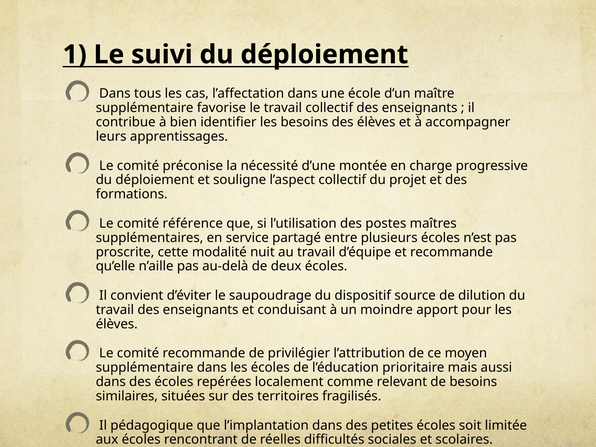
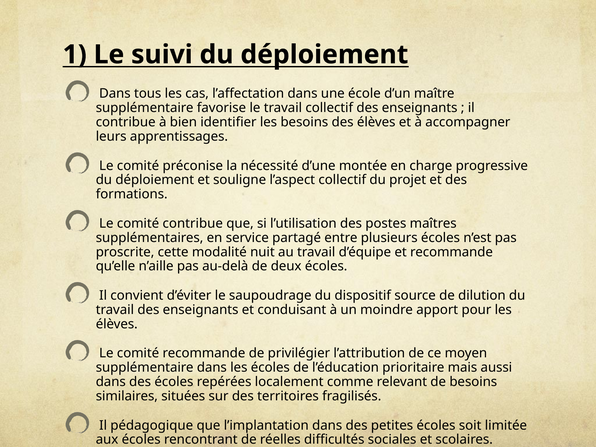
comité référence: référence -> contribue (193, 223)
